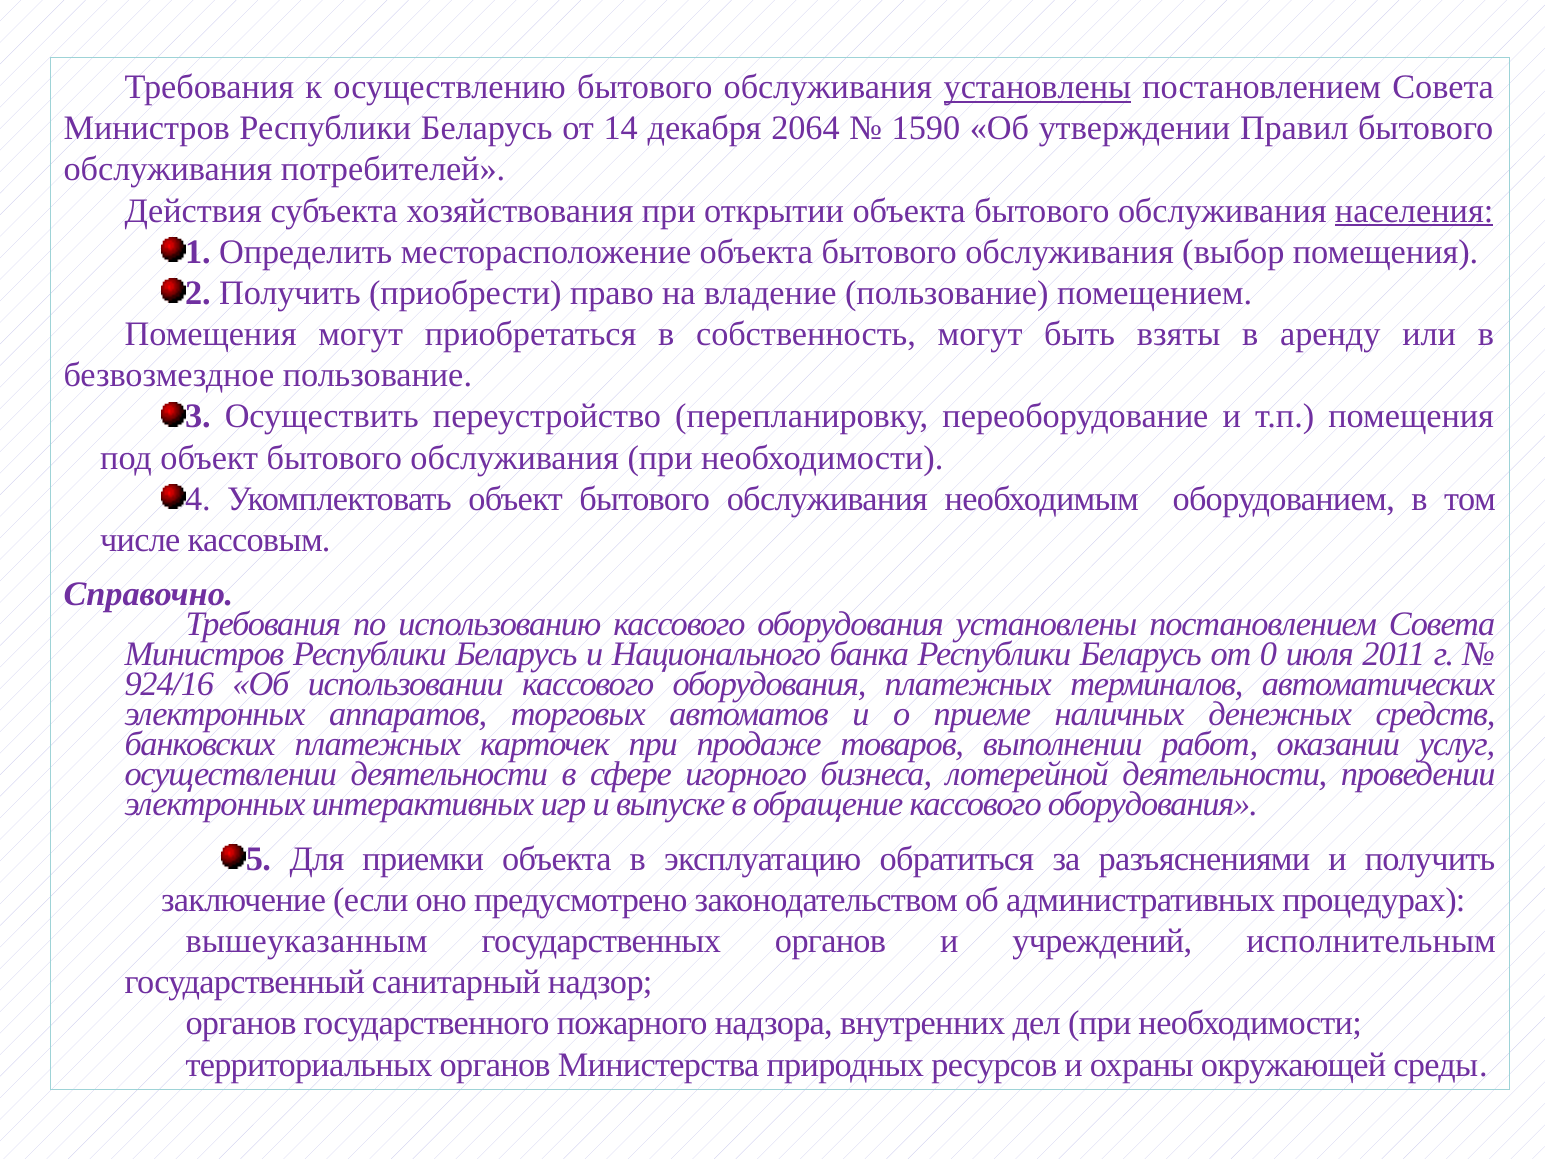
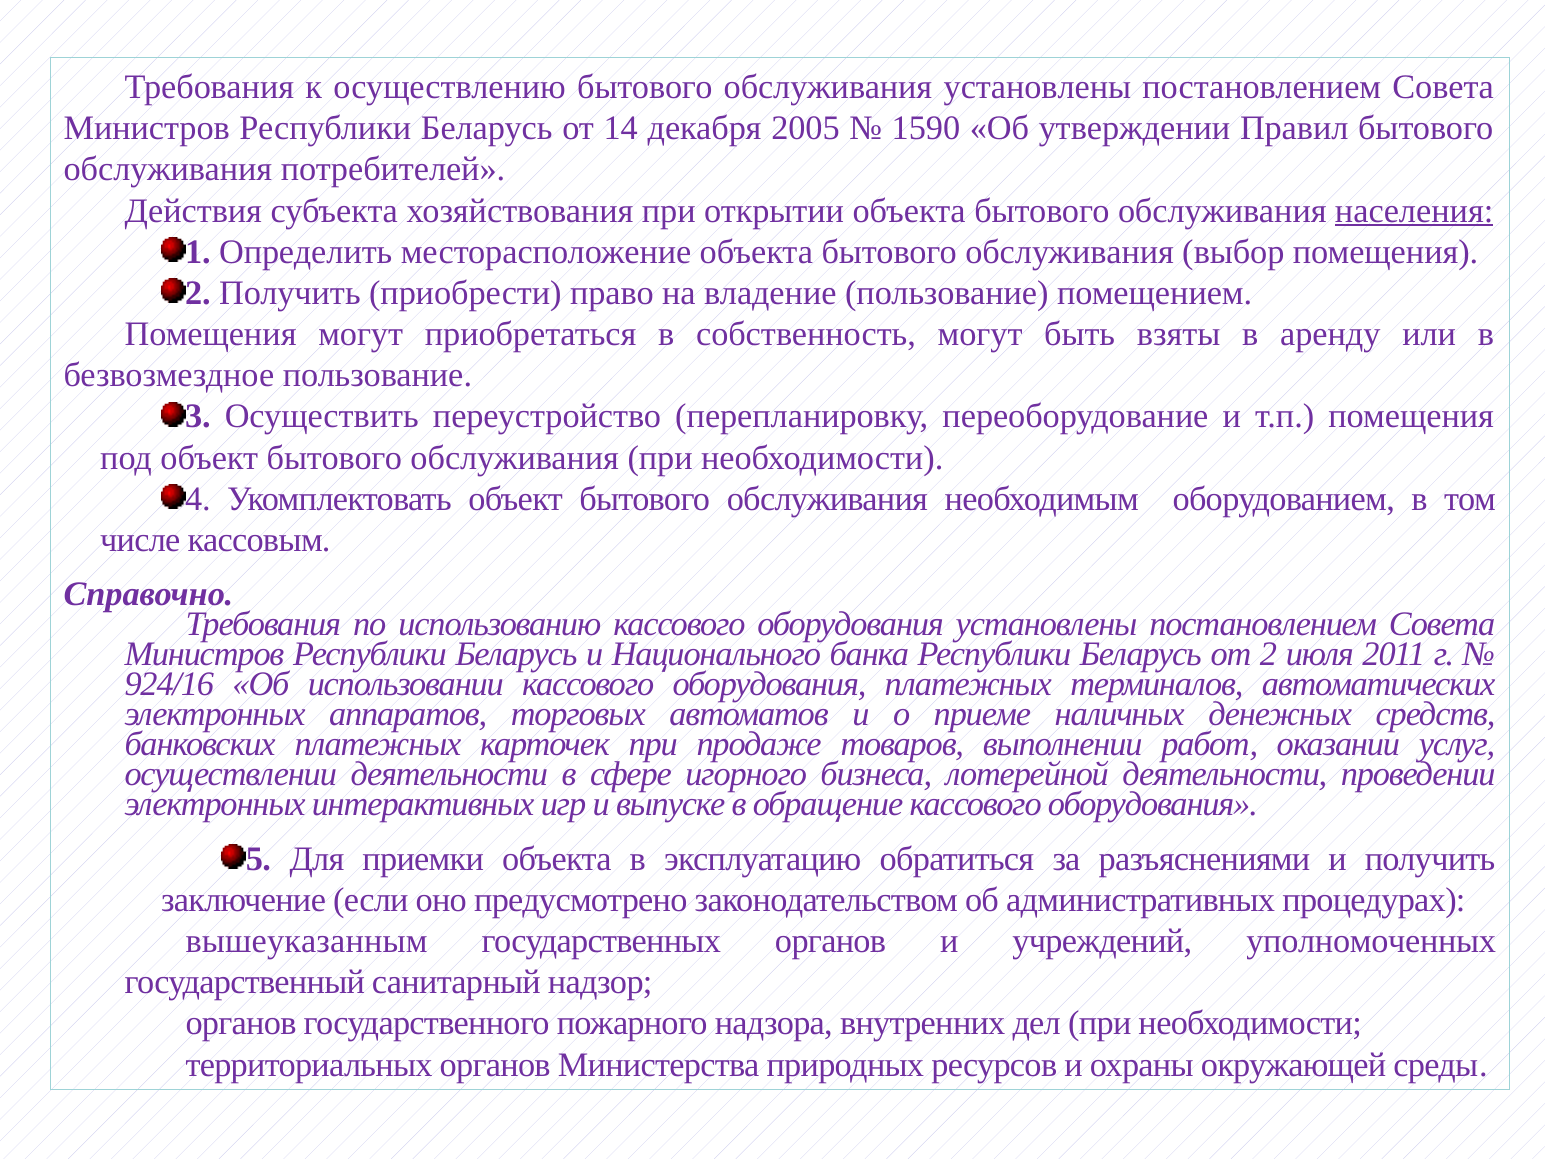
установлены underline: present -> none (1037, 87)
2064: 2064 -> 2005 (806, 128)
от 0: 0 -> 2 (1268, 654)
исполнительным: исполнительным -> уполномоченных (1371, 941)
